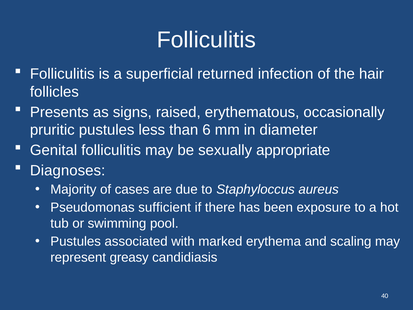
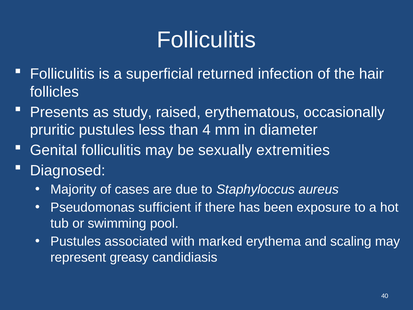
signs: signs -> study (132, 112)
6: 6 -> 4 (207, 130)
appropriate: appropriate -> extremities (293, 150)
Diagnoses: Diagnoses -> Diagnosed (68, 170)
